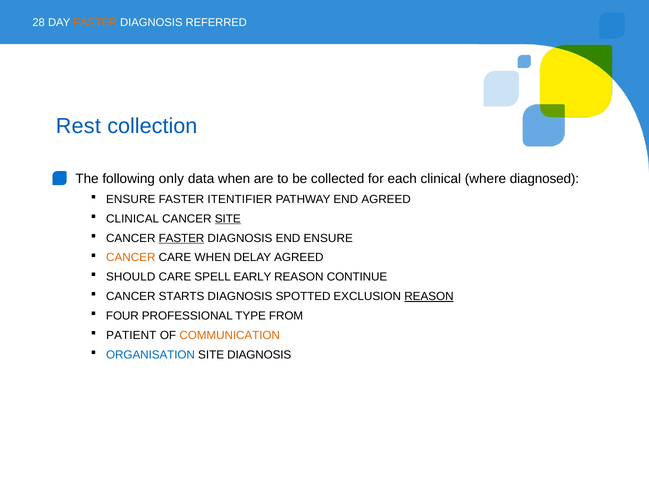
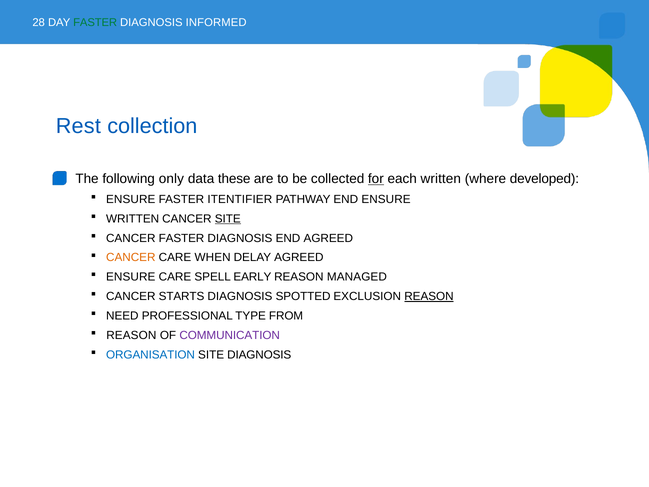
FASTER colour: orange -> green (95, 23)
REFERRED: REFERRED -> INFORMED (216, 23)
data when: when -> these (234, 179)
for underline: none -> present (376, 179)
each clinical: clinical -> written (441, 179)
diagnosed: diagnosed -> developed (544, 179)
END AGREED: AGREED -> ENSURE (386, 199)
CLINICAL: CLINICAL -> WRITTEN (133, 219)
FASTER underline: present -> none (182, 238)
END ENSURE: ENSURE -> AGREED (328, 238)
SHOULD: SHOULD -> ENSURE (131, 277)
CONTINUE: CONTINUE -> MANAGED (357, 277)
FOUR: FOUR -> NEED (122, 316)
PATIENT: PATIENT -> REASON (131, 335)
COMMUNICATION colour: orange -> purple (230, 335)
